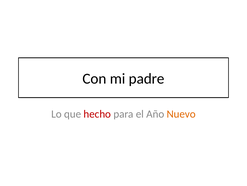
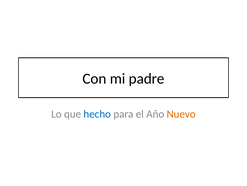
hecho colour: red -> blue (97, 114)
